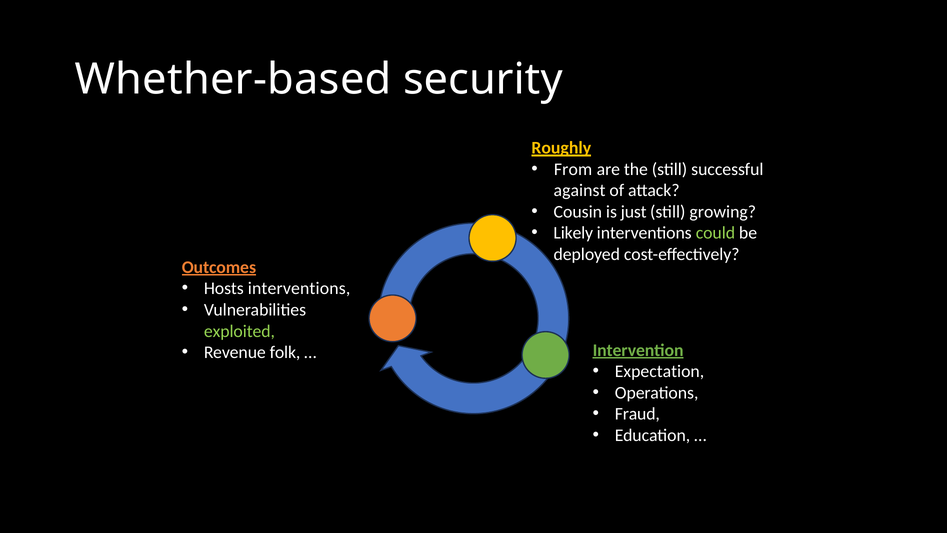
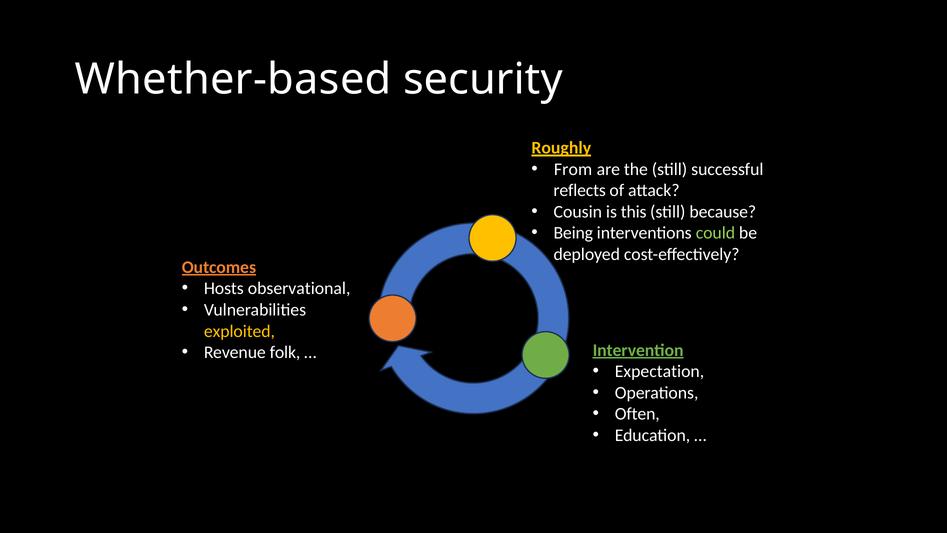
against: against -> reflects (580, 190)
just: just -> this (634, 212)
growing: growing -> because (723, 212)
Likely: Likely -> Being (573, 233)
Hosts interventions: interventions -> observational (299, 288)
exploited colour: light green -> yellow (239, 331)
Fraud: Fraud -> Often (637, 414)
